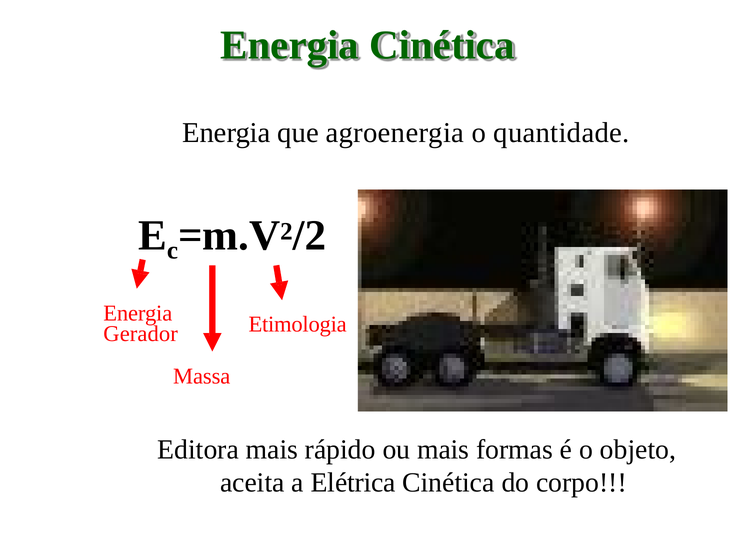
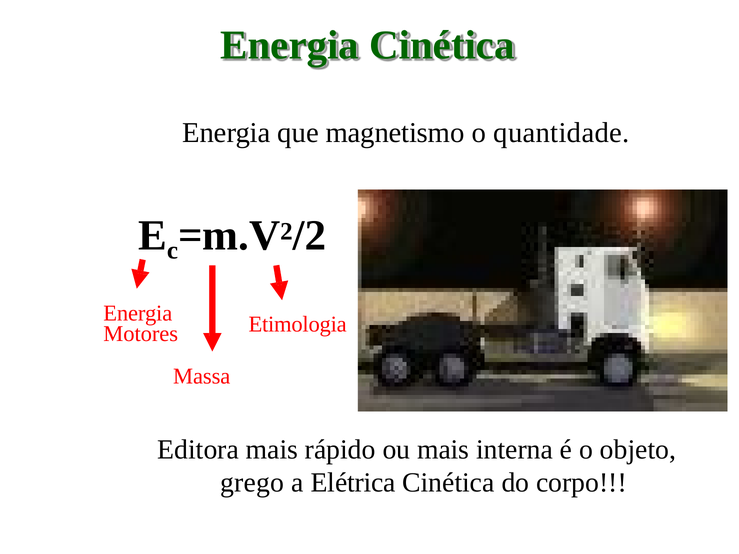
agroenergia: agroenergia -> magnetismo (395, 133)
Gerador: Gerador -> Motores (141, 334)
formas: formas -> interna (515, 450)
aceita: aceita -> grego (252, 483)
